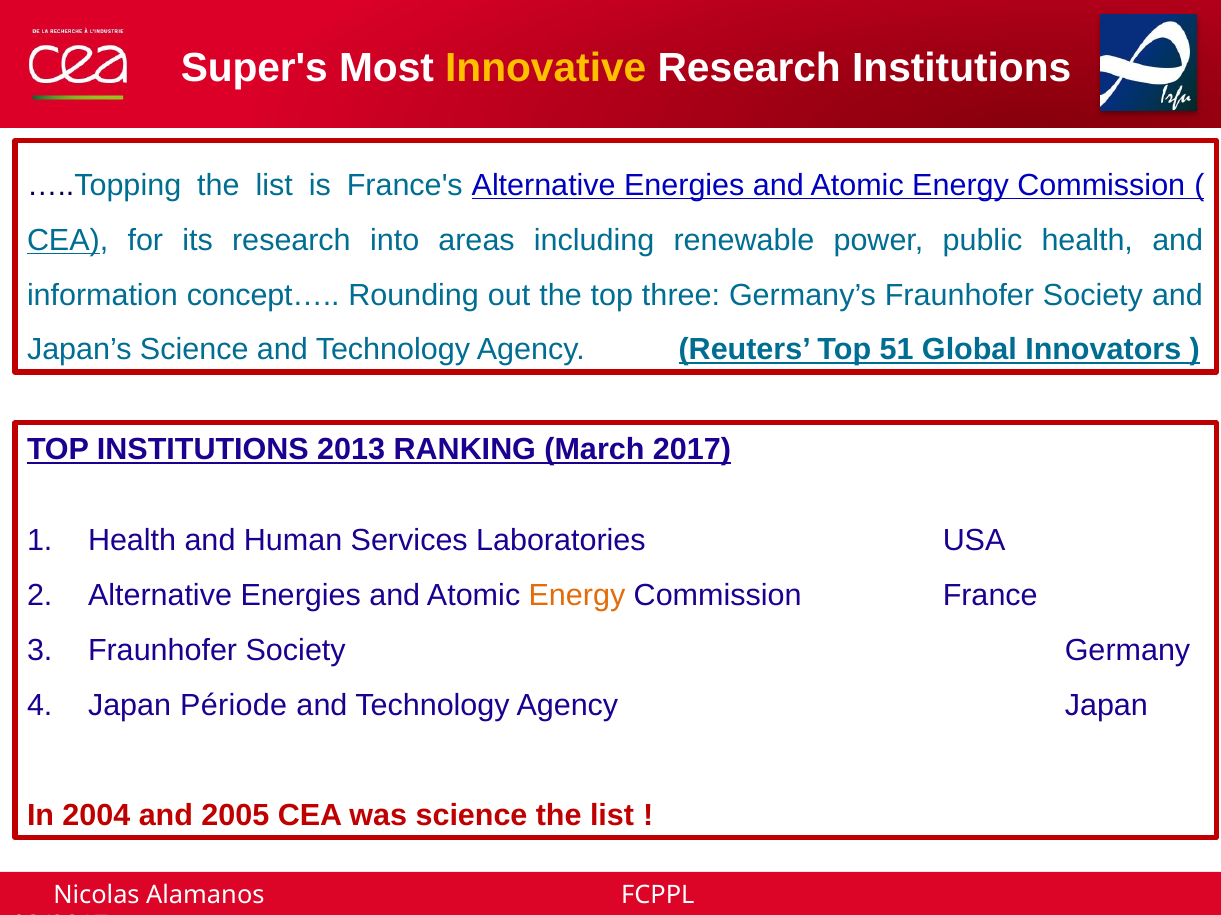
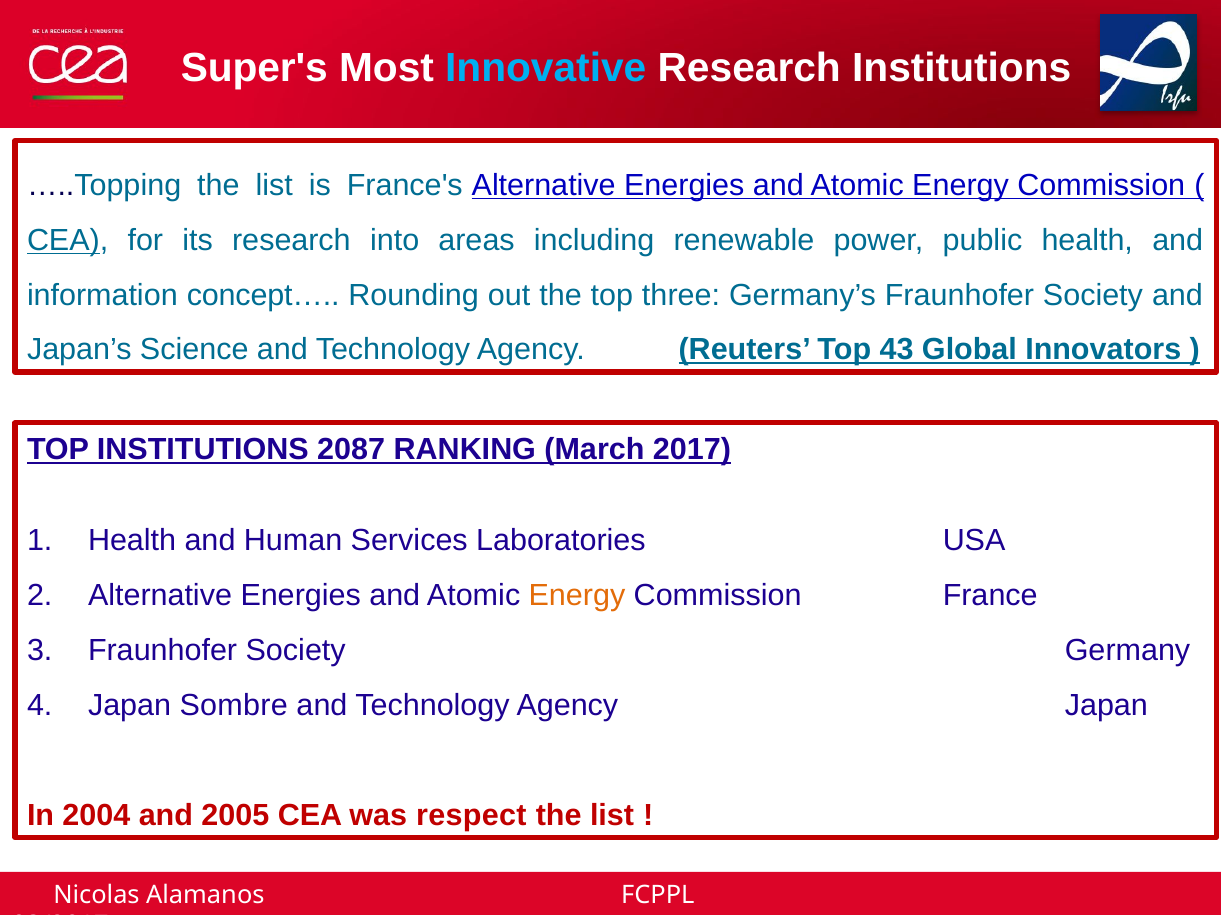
Innovative colour: yellow -> light blue (546, 68)
51: 51 -> 43 (897, 350)
2013: 2013 -> 2087 (351, 450)
Période: Période -> Sombre (234, 706)
was science: science -> respect (471, 816)
